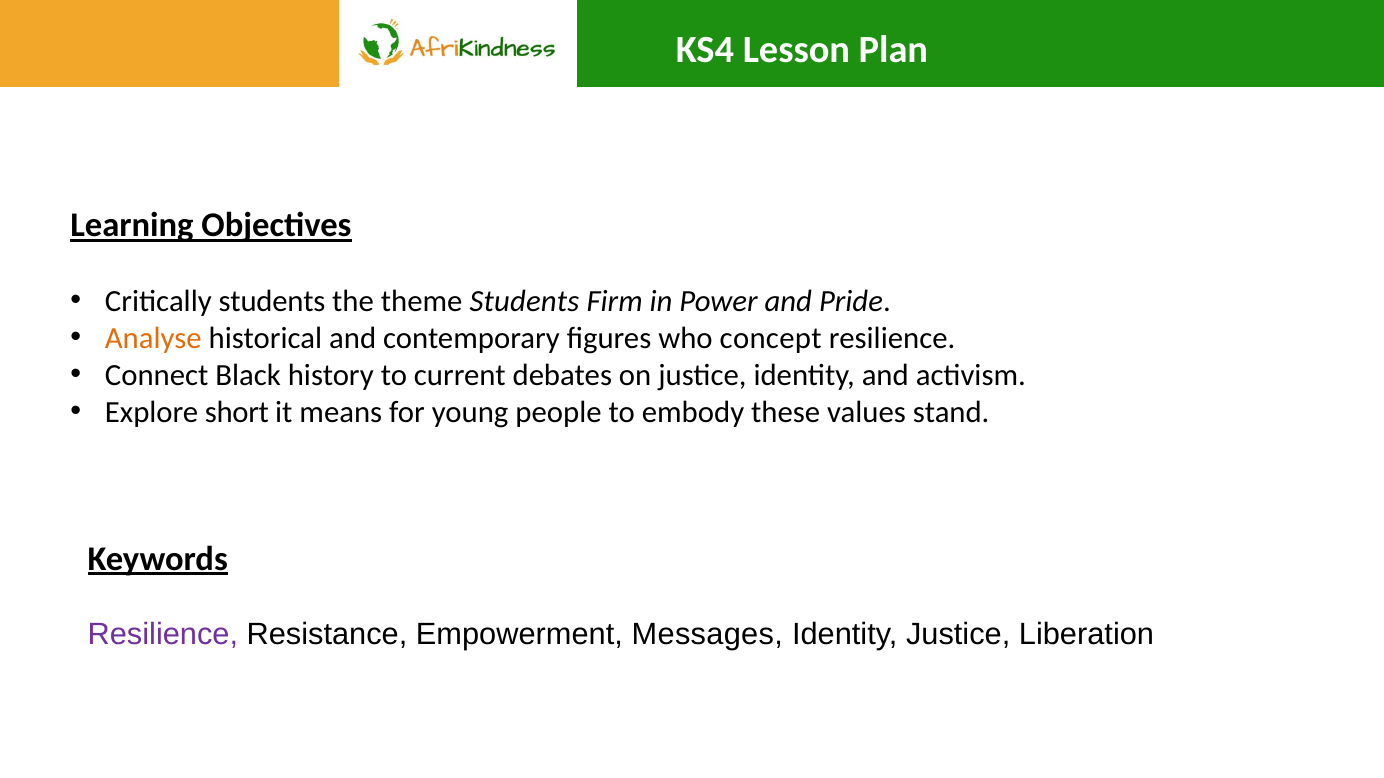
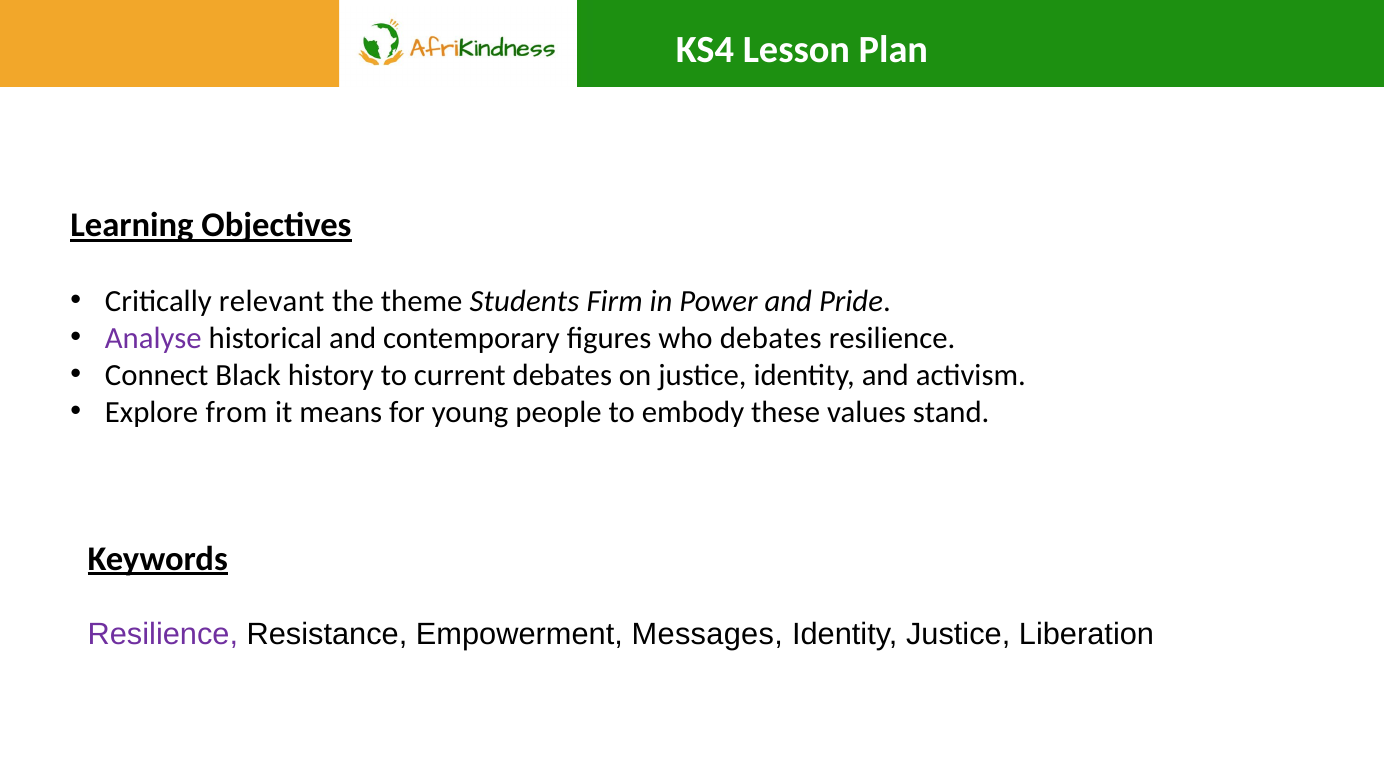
Critically students: students -> relevant (272, 301)
Analyse colour: orange -> purple (153, 338)
who concept: concept -> debates (771, 338)
short: short -> from (237, 412)
